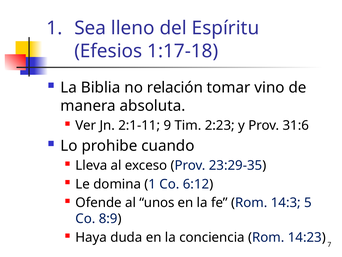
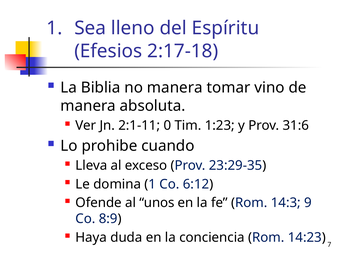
1:17-18: 1:17-18 -> 2:17-18 (183, 51)
no relación: relación -> manera (175, 87)
9: 9 -> 0 (167, 125)
2:23: 2:23 -> 1:23 (220, 125)
5: 5 -> 9 (308, 202)
